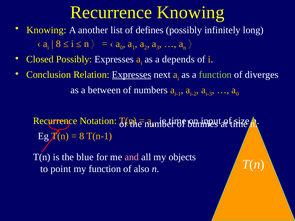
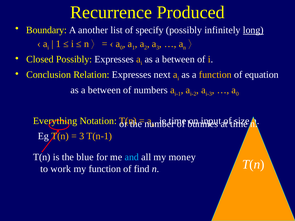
Recurrence Knowing: Knowing -> Produced (191, 12)
Knowing: Knowing -> Boundary (47, 30)
defines: defines -> specify (150, 30)
long underline: none -> present (253, 30)
8: 8 -> 1 (58, 44)
i as a depends: depends -> between (178, 59)
Expresses underline: present -> none (132, 75)
function colour: light green -> yellow (215, 75)
diverges: diverges -> equation (262, 75)
Recurrence: Recurrence -> Everything (55, 121)
8: 8 -> 3 (82, 136)
and colour: pink -> light blue (132, 157)
objects: objects -> money (182, 157)
point: point -> work (61, 169)
also: also -> find (142, 169)
